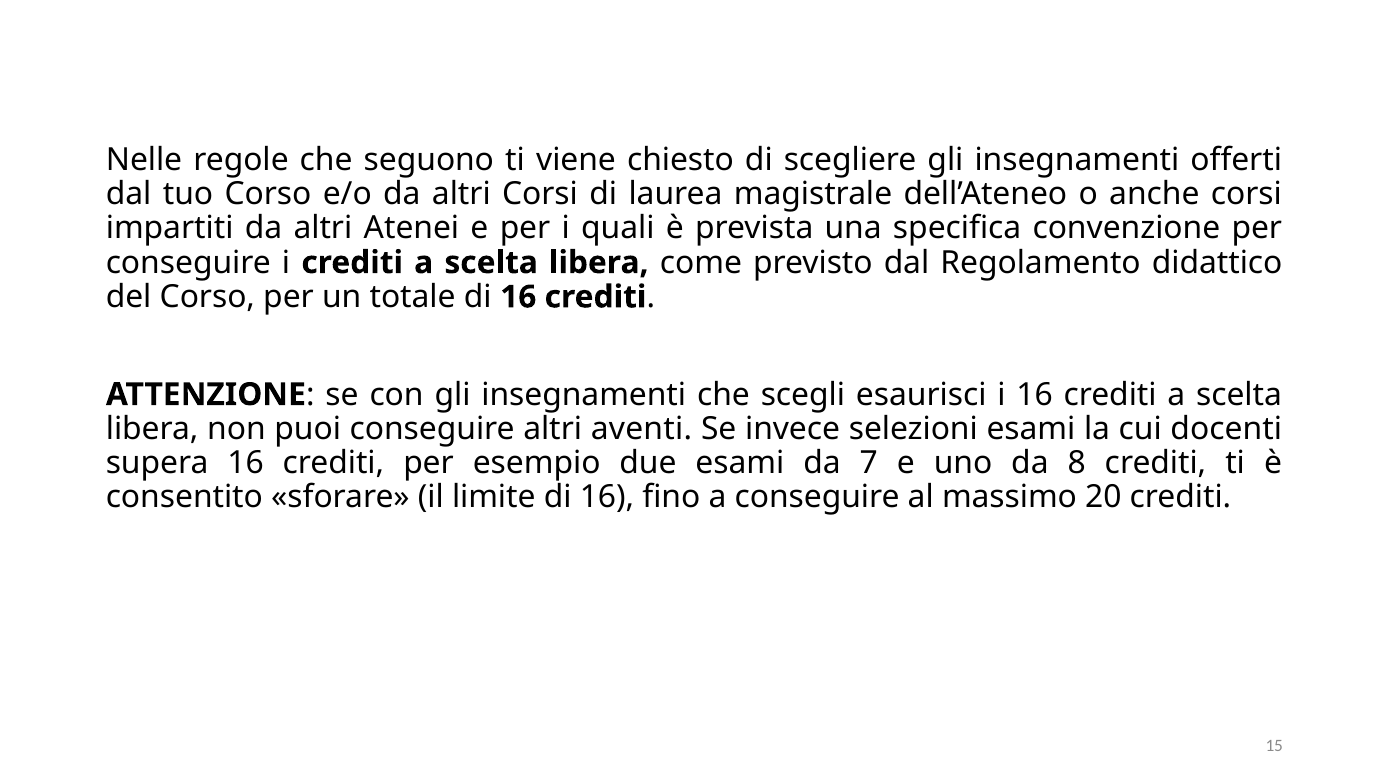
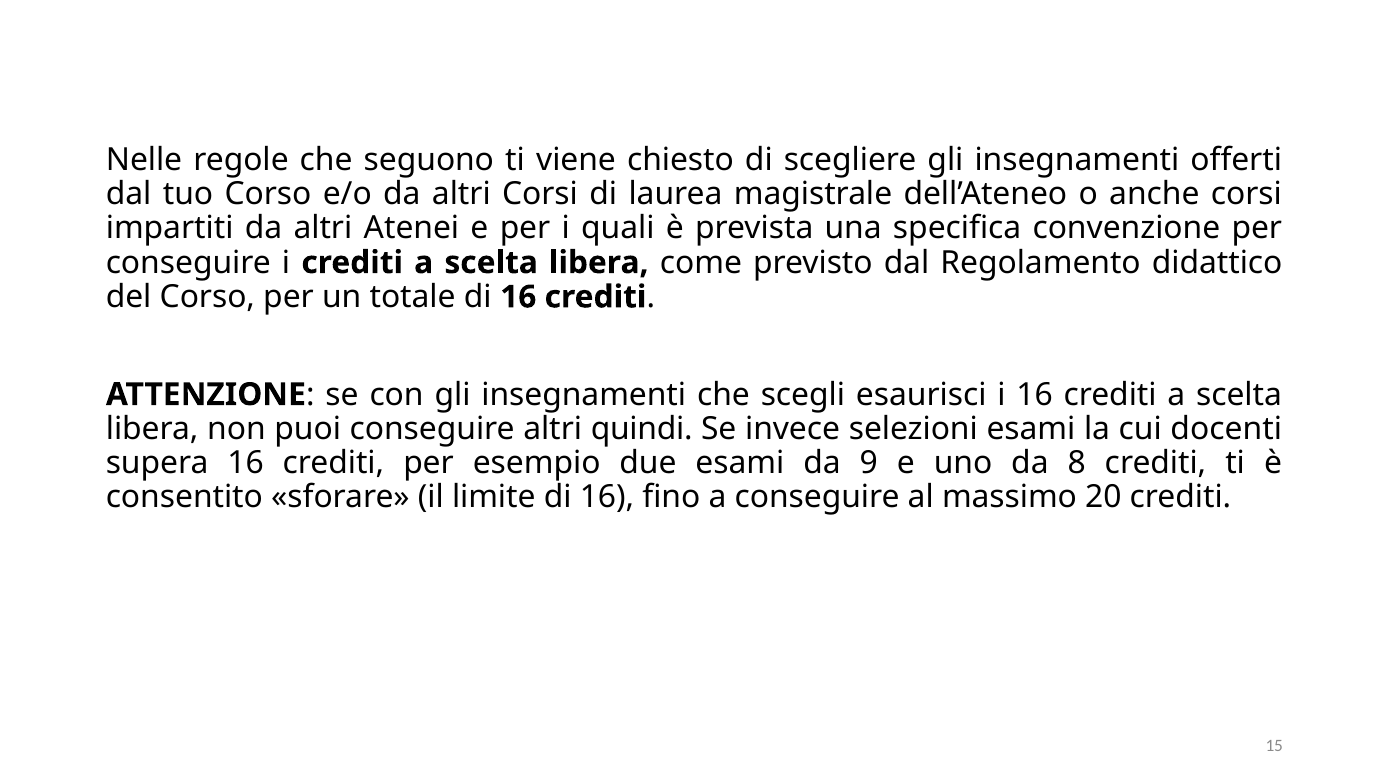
aventi: aventi -> quindi (642, 429)
7: 7 -> 9 (869, 463)
